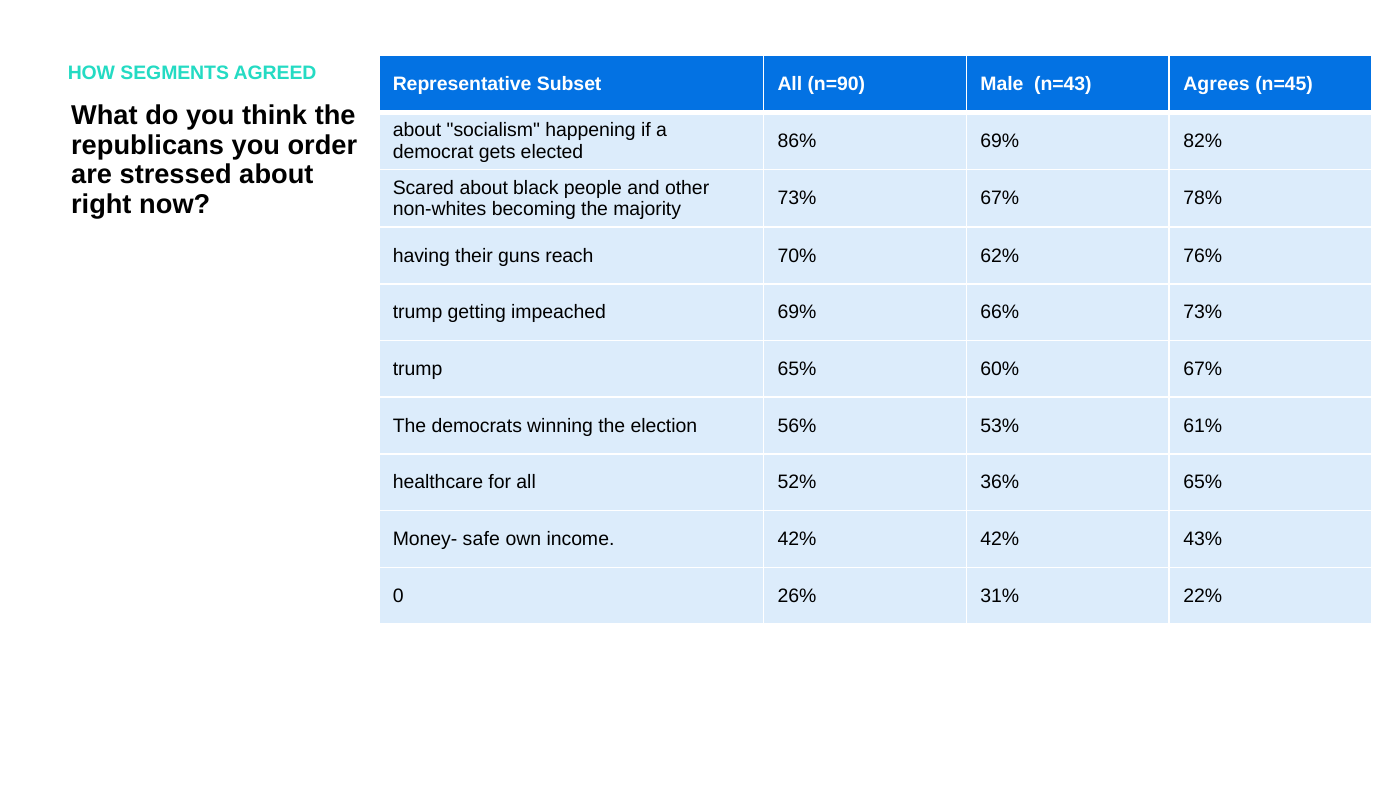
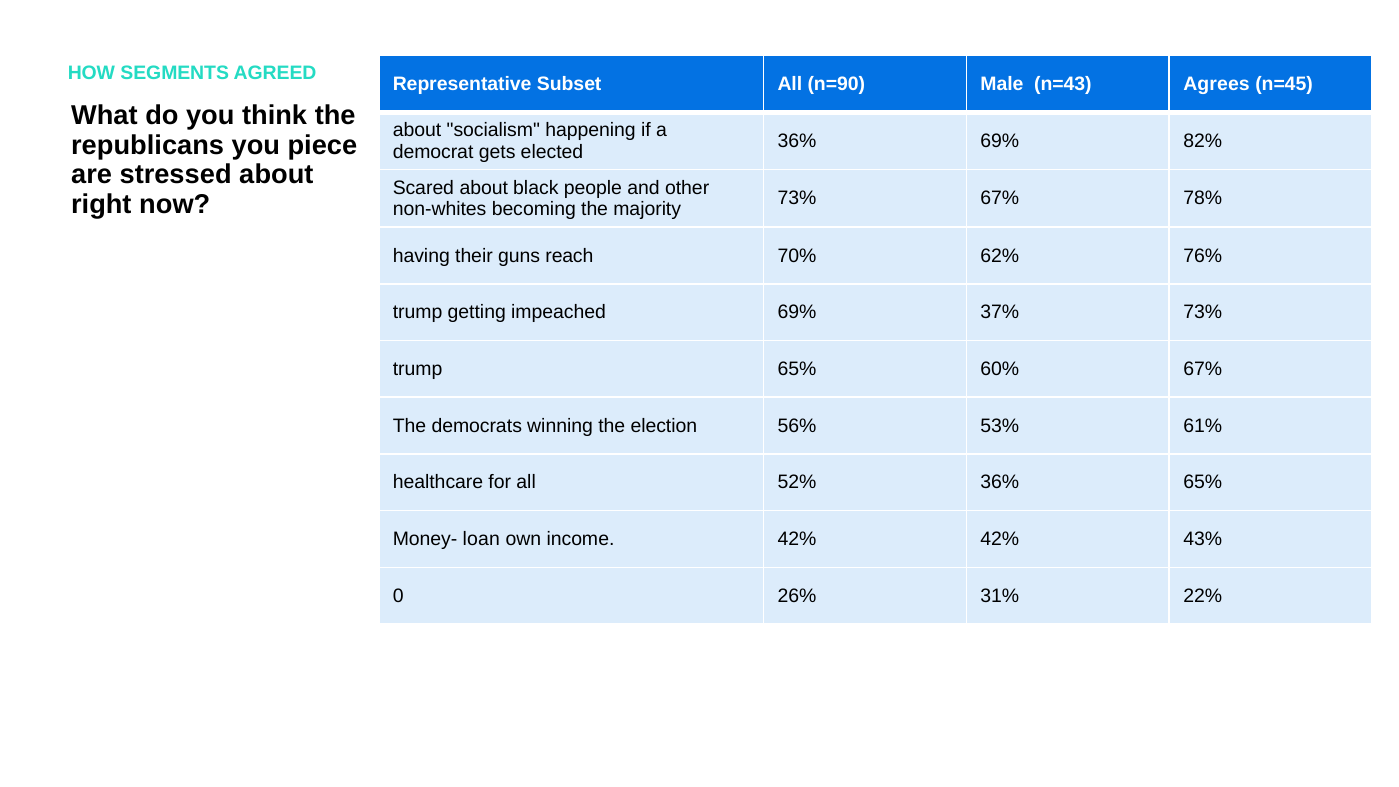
86%: 86% -> 36% (797, 141)
order: order -> piece (322, 145)
66%: 66% -> 37% (1000, 312)
safe: safe -> loan (481, 539)
